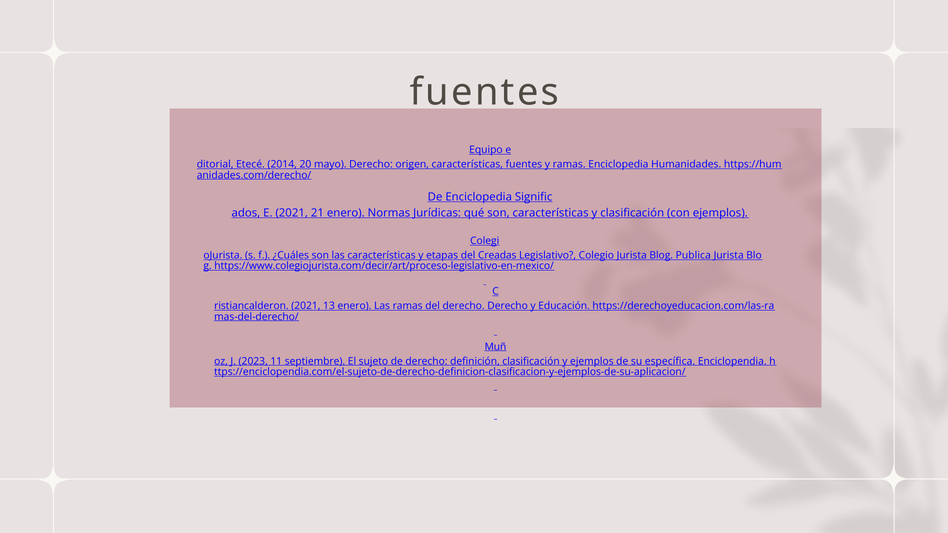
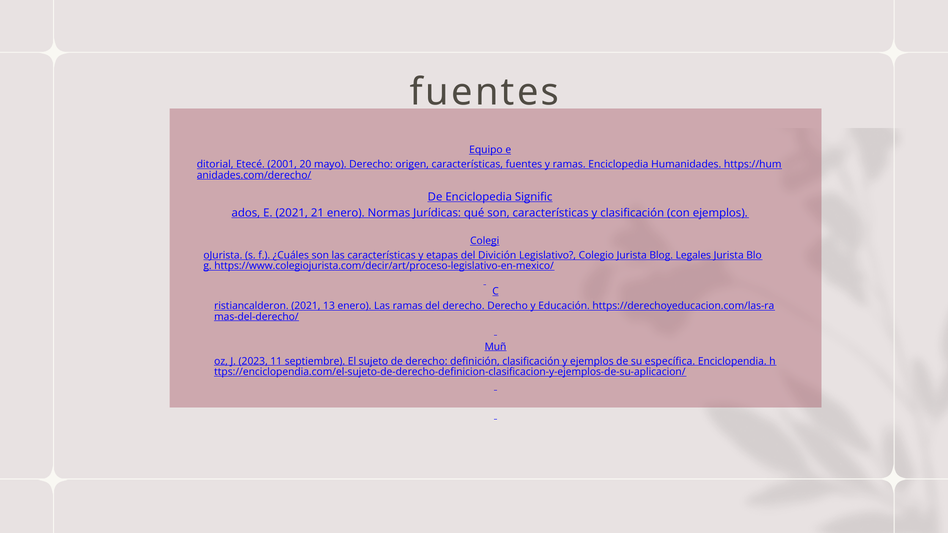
2014: 2014 -> 2001 (282, 164)
Creadas: Creadas -> Divición (497, 255)
Publica: Publica -> Legales (693, 255)
